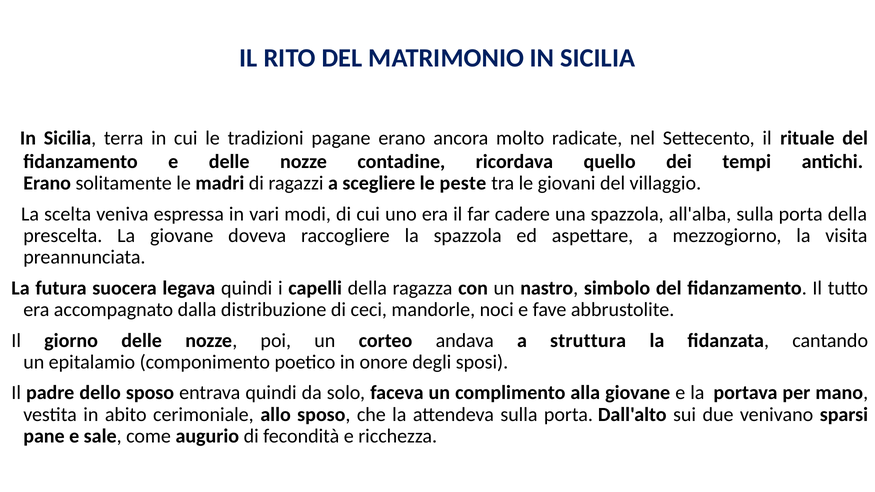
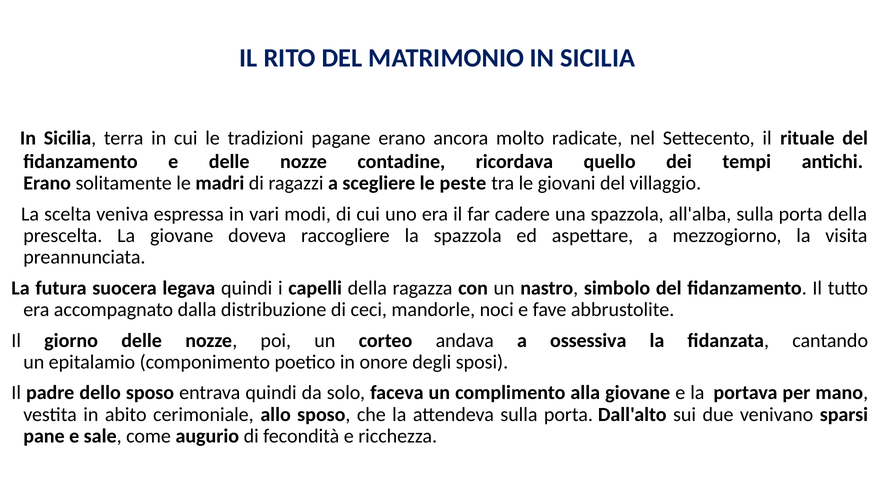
struttura: struttura -> ossessiva (588, 341)
